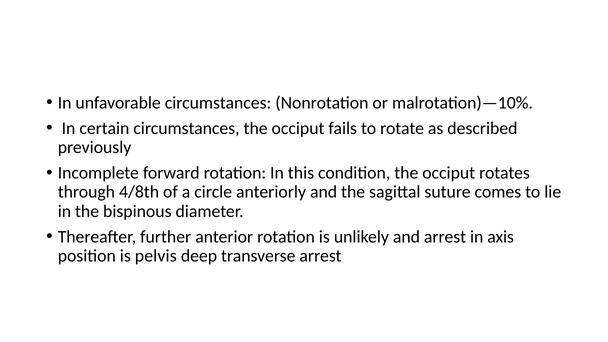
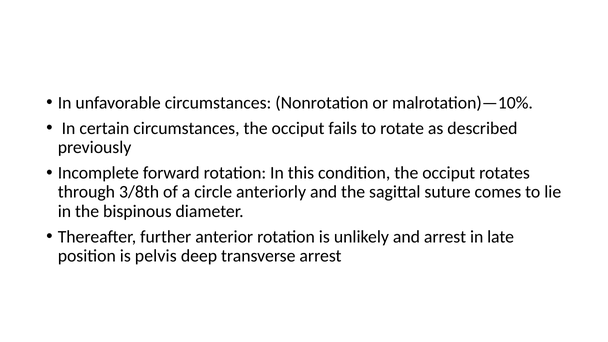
4/8th: 4/8th -> 3/8th (139, 192)
axis: axis -> late (501, 237)
